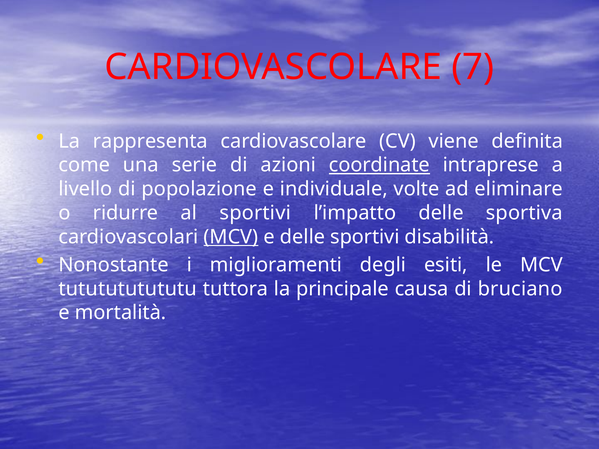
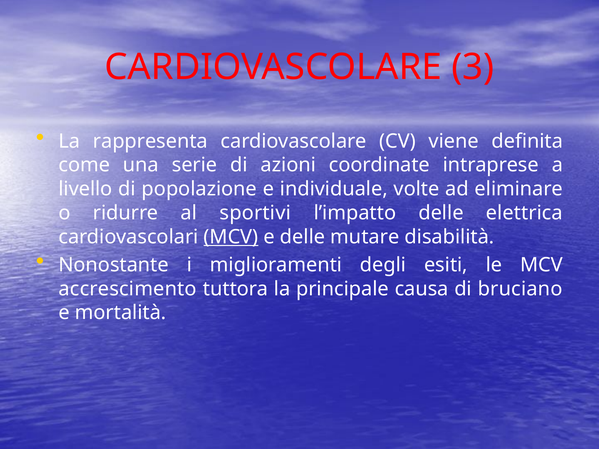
7: 7 -> 3 (473, 67)
coordinate underline: present -> none (379, 165)
sportiva: sportiva -> elettrica (524, 213)
delle sportivi: sportivi -> mutare (365, 237)
tututututututu: tututututututu -> accrescimento (128, 289)
